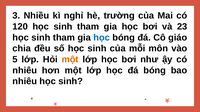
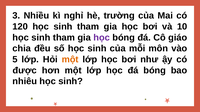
23: 23 -> 10 (182, 27)
học colour: blue -> purple (102, 38)
nhiêu: nhiêu -> được (25, 71)
